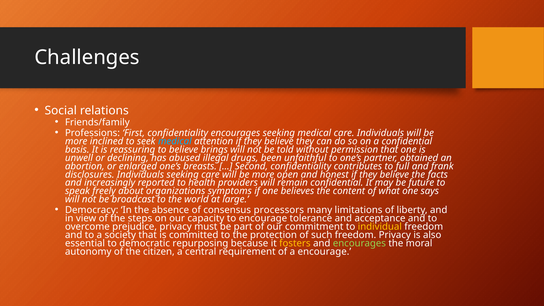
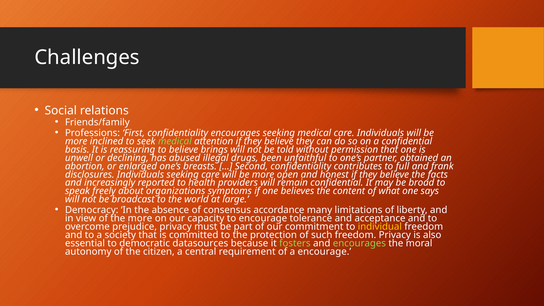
medical colour: light blue -> light green (175, 141)
future: future -> broad (421, 183)
processors: processors -> accordance (279, 210)
the steps: steps -> more (140, 218)
repurposing: repurposing -> datasources (200, 243)
fosters colour: yellow -> light green (295, 243)
